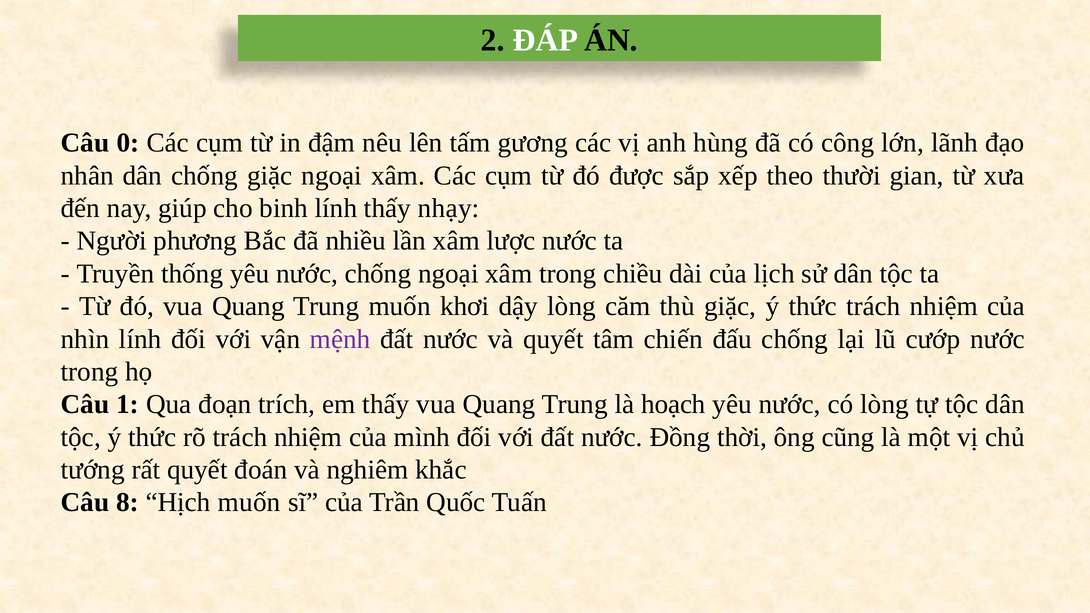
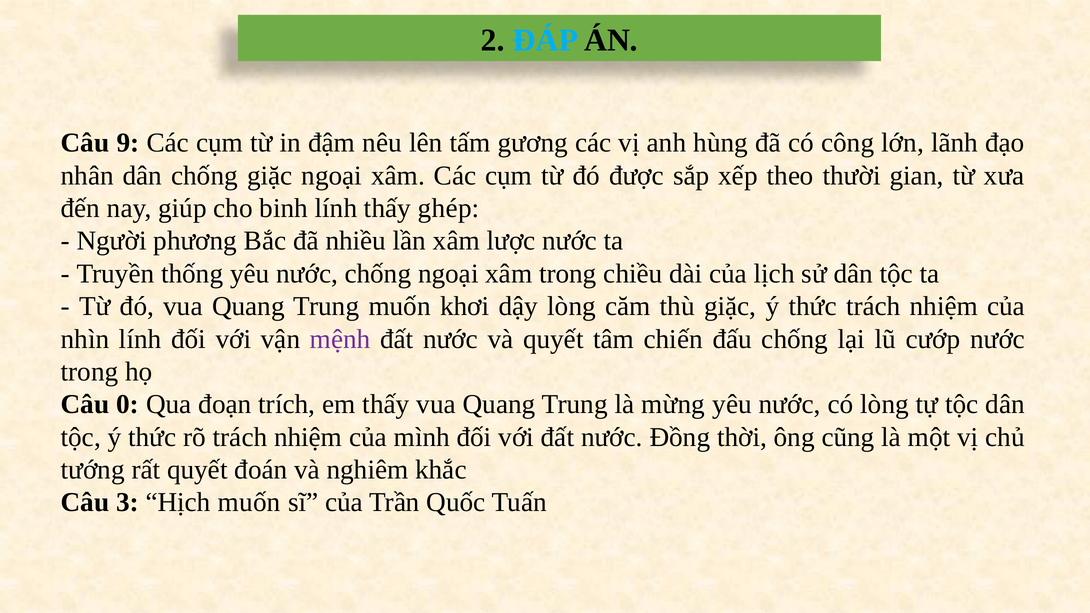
ĐÁP colour: white -> light blue (545, 40)
0: 0 -> 9 (128, 143)
nhạy: nhạy -> ghép (449, 208)
1: 1 -> 0 (128, 404)
hoạch: hoạch -> mừng (673, 404)
8: 8 -> 3 (127, 503)
